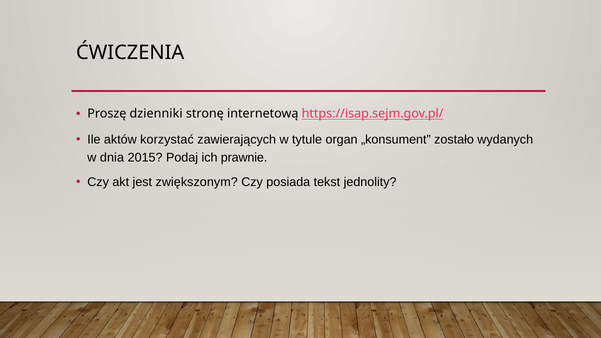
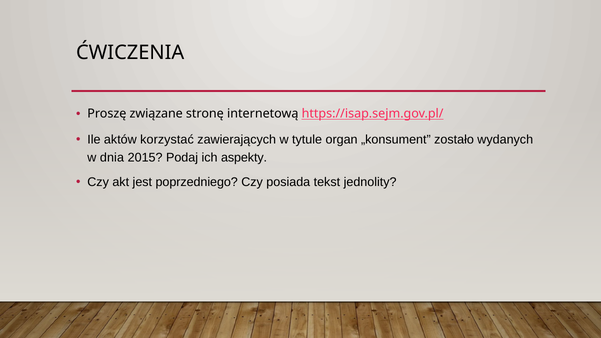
dzienniki: dzienniki -> związane (156, 113)
prawnie: prawnie -> aspekty (244, 158)
zwiększonym: zwiększonym -> poprzedniego (197, 182)
